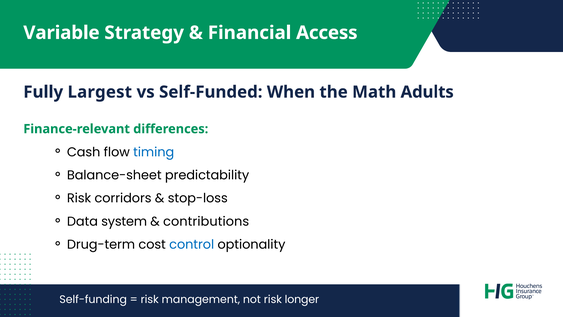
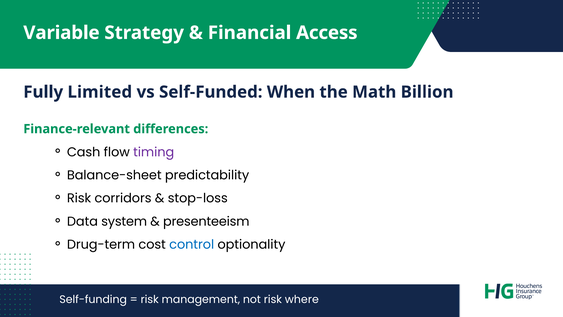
Largest: Largest -> Limited (100, 92)
Adults: Adults -> Billion (427, 92)
timing colour: blue -> purple (154, 152)
contributions: contributions -> presenteeism (206, 221)
longer: longer -> where (302, 299)
